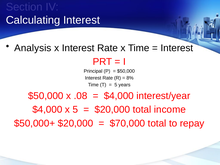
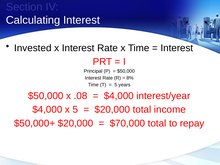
Analysis: Analysis -> Invested (33, 48)
